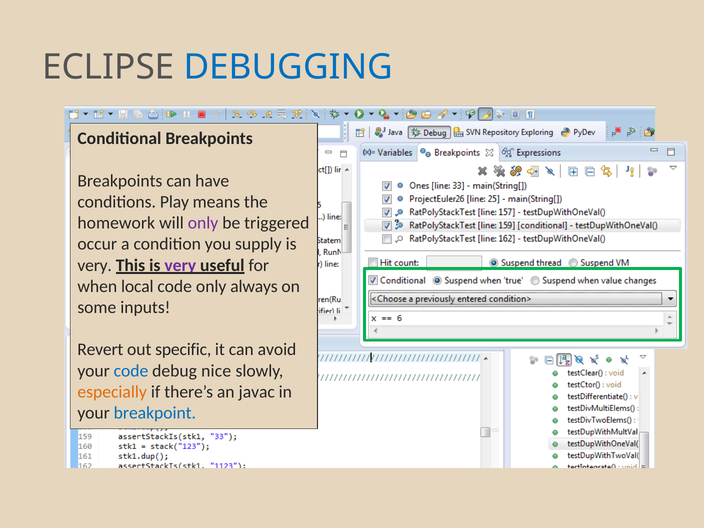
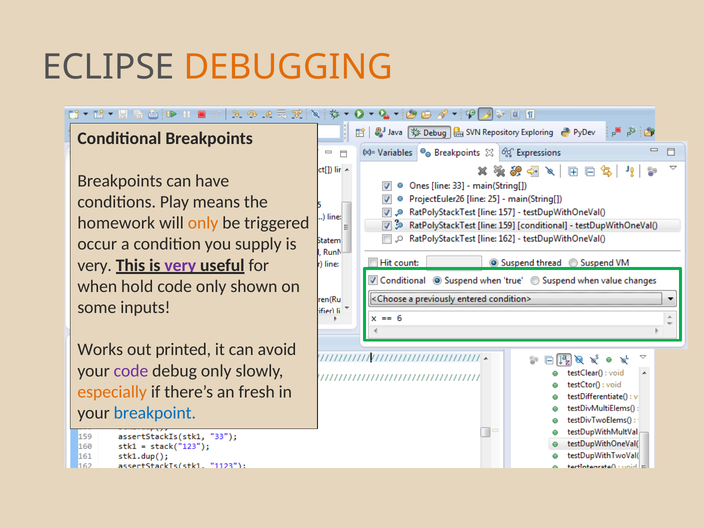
DEBUGGING colour: blue -> orange (288, 67)
only colour: purple -> orange (203, 223)
local: local -> hold (137, 286)
always: always -> shown (254, 286)
Revert: Revert -> Works (100, 350)
specific: specific -> printed (183, 350)
code colour: blue -> purple (131, 371)
debug nice: nice -> only (216, 371)
javac: javac -> fresh (257, 392)
